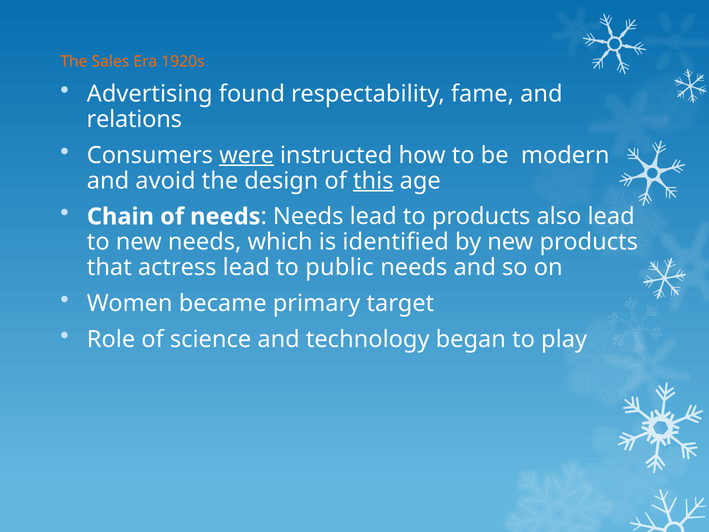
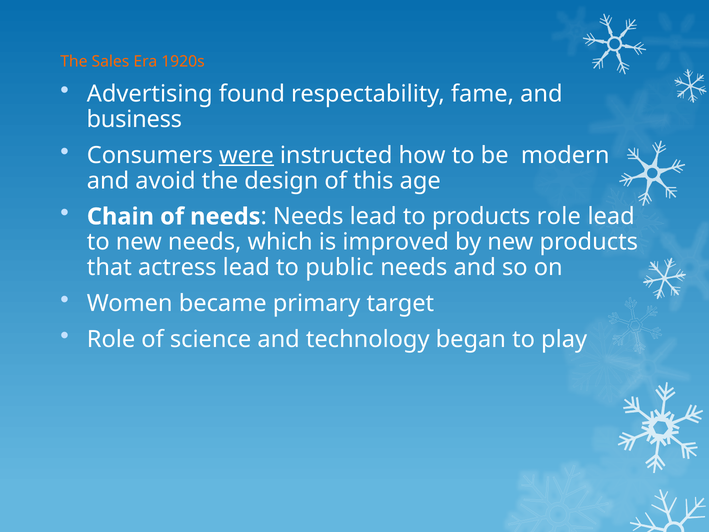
relations: relations -> business (134, 119)
this underline: present -> none (373, 181)
products also: also -> role (559, 216)
identified: identified -> improved (396, 242)
